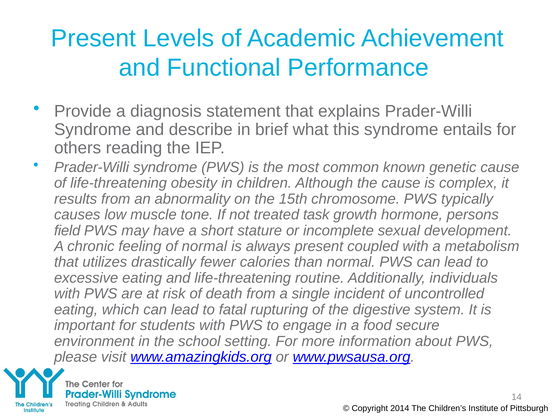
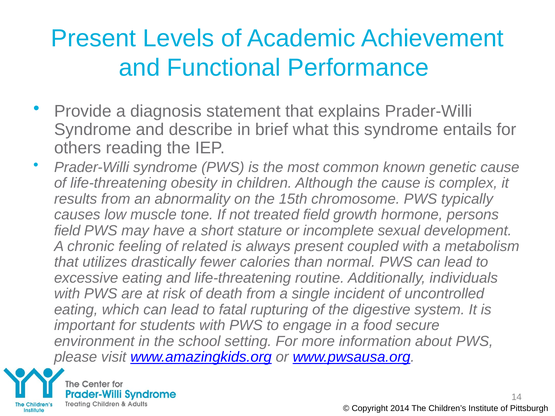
treated task: task -> field (316, 215)
of normal: normal -> related (204, 246)
